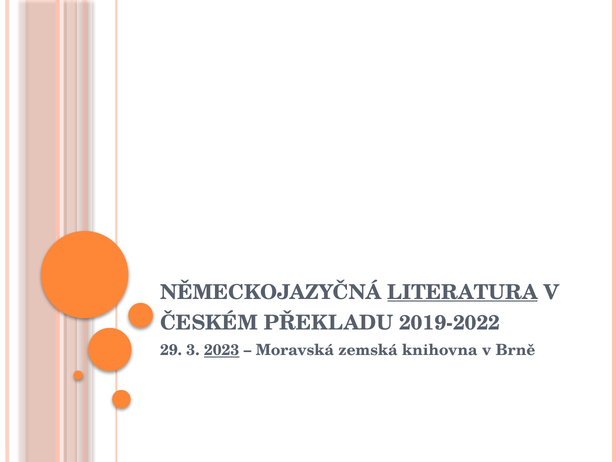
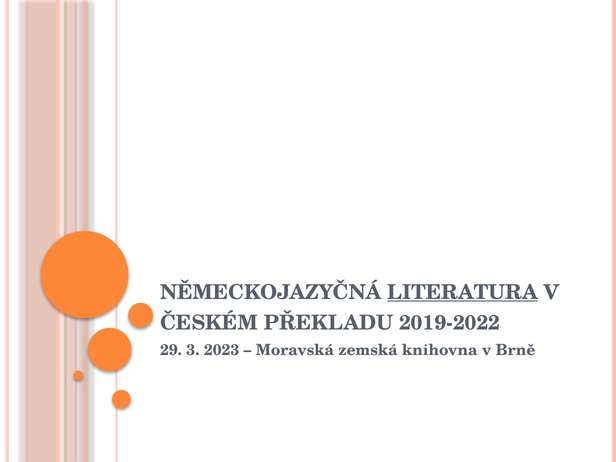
2023 underline: present -> none (222, 350)
